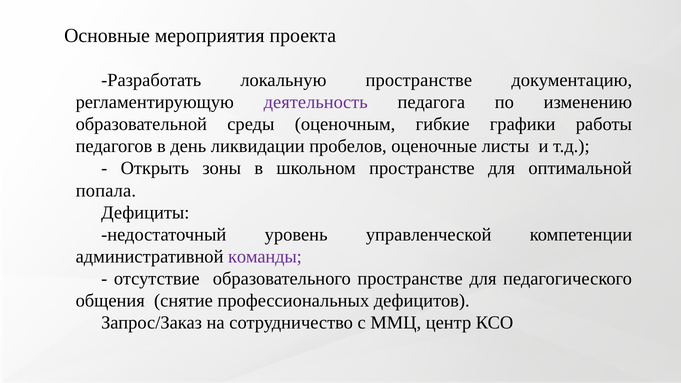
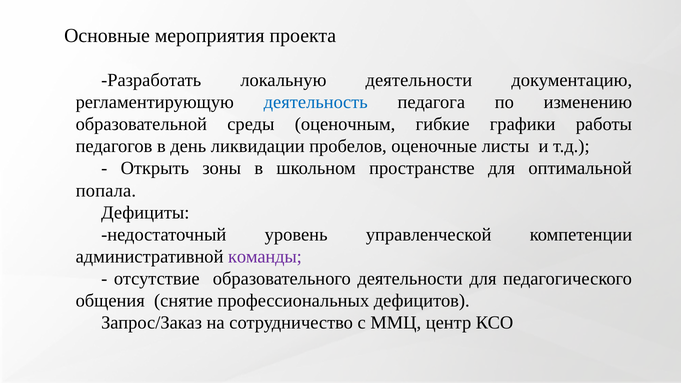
локальную пространстве: пространстве -> деятельности (419, 80)
деятельность colour: purple -> blue (316, 102)
образовательного пространстве: пространстве -> деятельности (410, 279)
